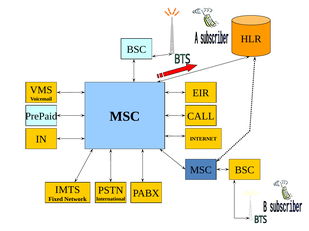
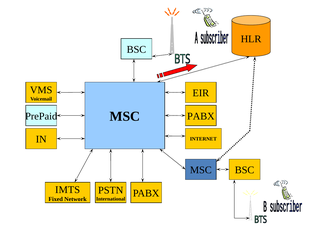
CALL: CALL -> PABX (201, 117)
